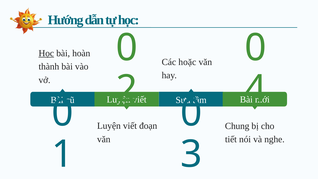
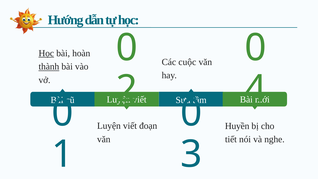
hoặc: hoặc -> cuộc (187, 62)
thành underline: none -> present (49, 67)
Chung: Chung -> Huyền (237, 126)
